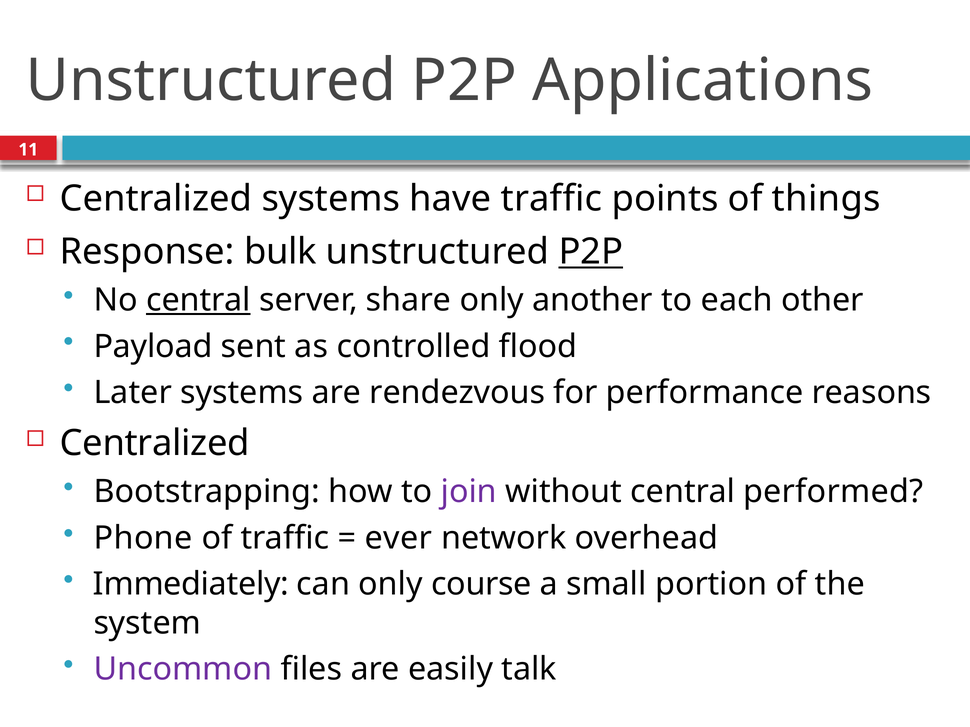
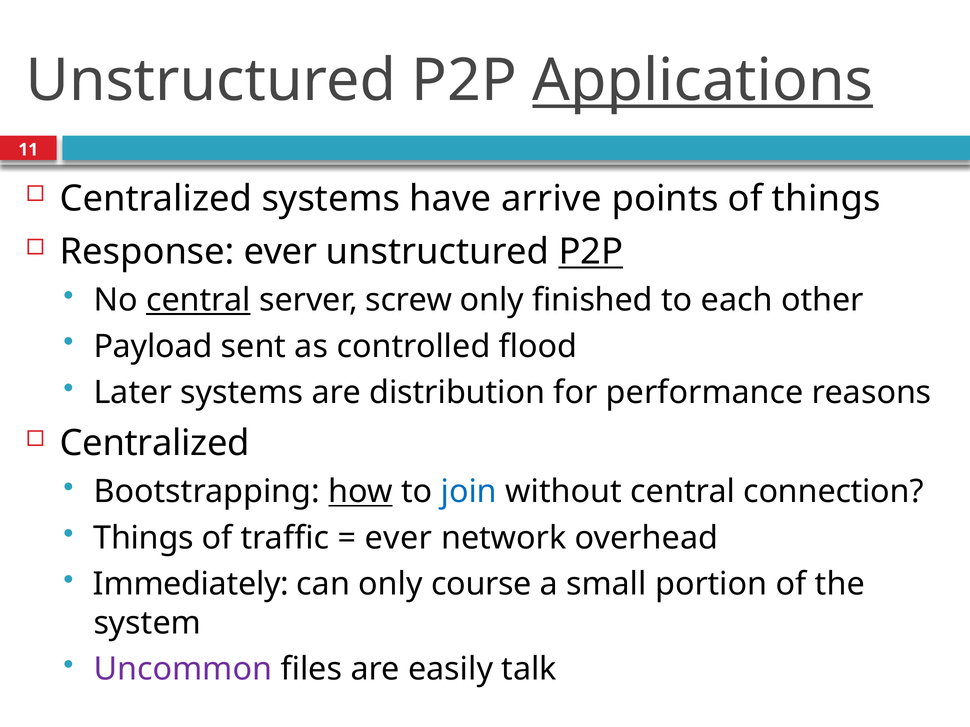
Applications underline: none -> present (703, 81)
have traffic: traffic -> arrive (551, 199)
Response bulk: bulk -> ever (280, 252)
share: share -> screw (409, 300)
another: another -> finished (593, 300)
rendezvous: rendezvous -> distribution (457, 393)
how underline: none -> present (361, 492)
join colour: purple -> blue (469, 492)
performed: performed -> connection (833, 492)
Phone: Phone -> Things (144, 538)
